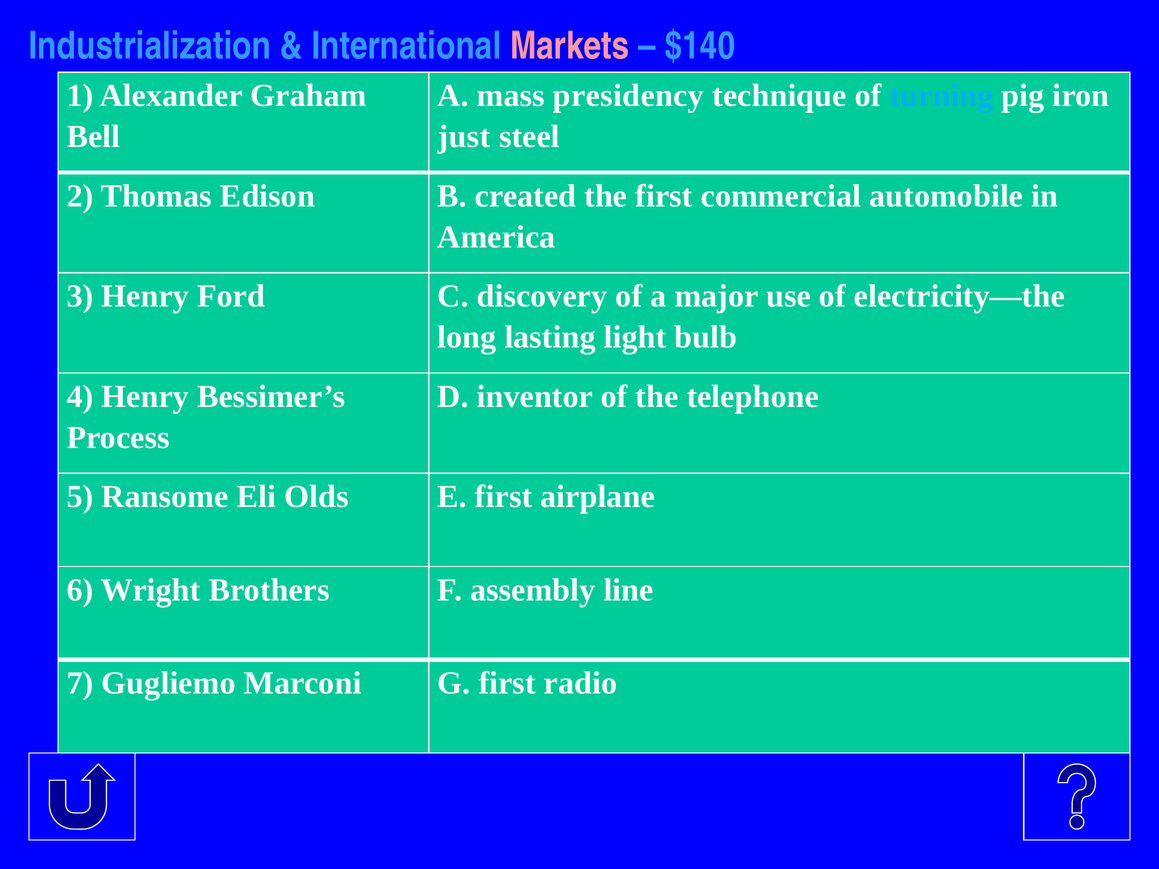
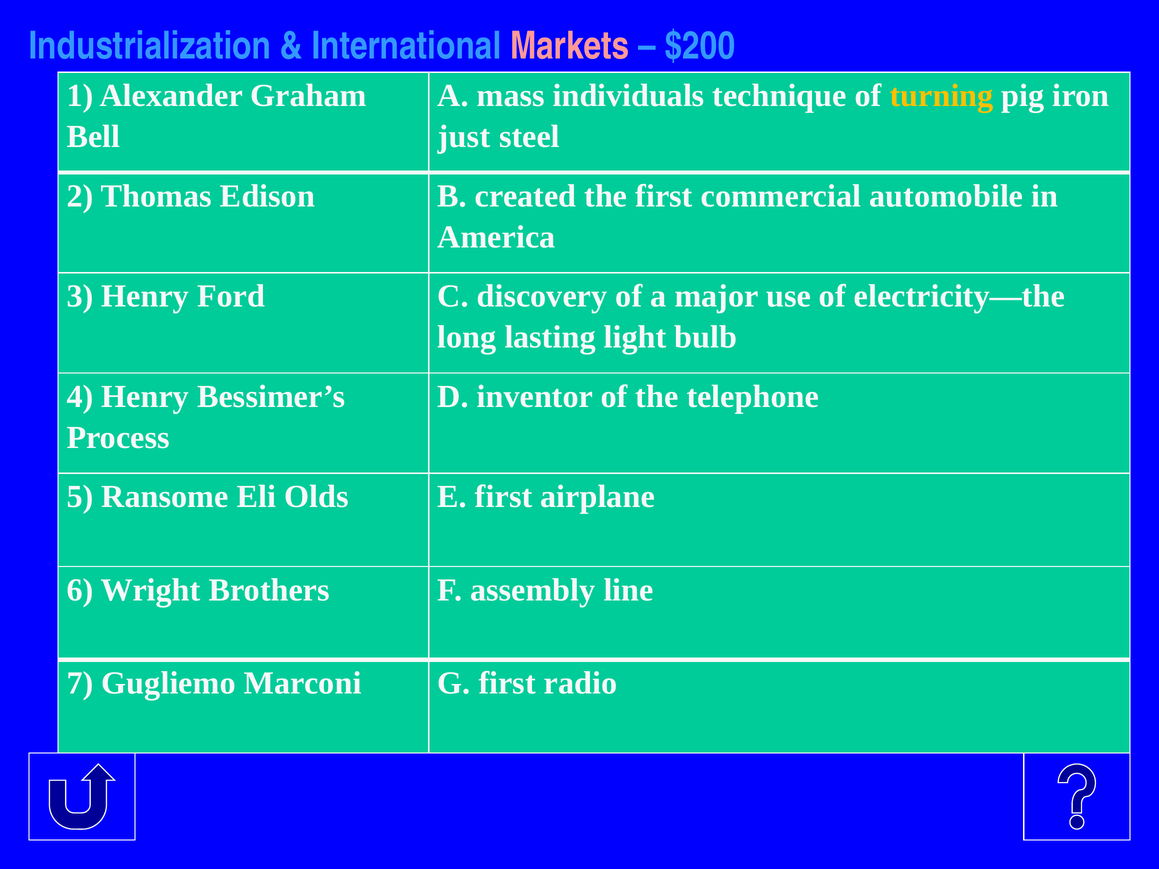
$140: $140 -> $200 (700, 46)
presidency: presidency -> individuals (629, 96)
turning colour: light blue -> yellow (942, 96)
